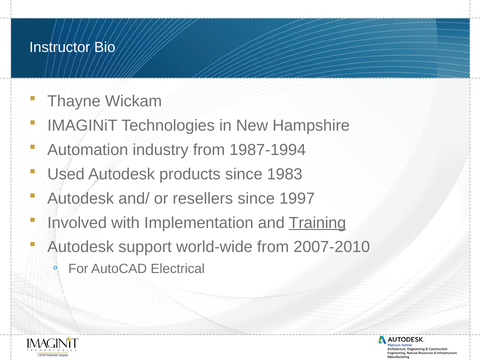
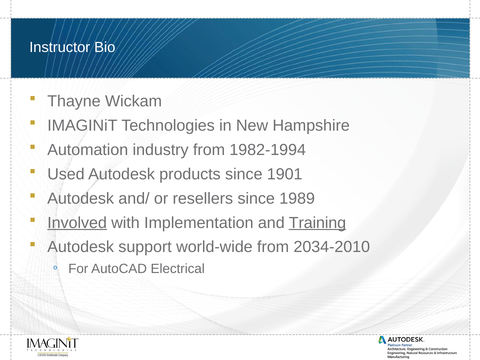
1987-1994: 1987-1994 -> 1982-1994 (268, 150)
1983: 1983 -> 1901 (285, 174)
1997: 1997 -> 1989 (297, 198)
Involved underline: none -> present (77, 223)
2007-2010: 2007-2010 -> 2034-2010 (332, 247)
